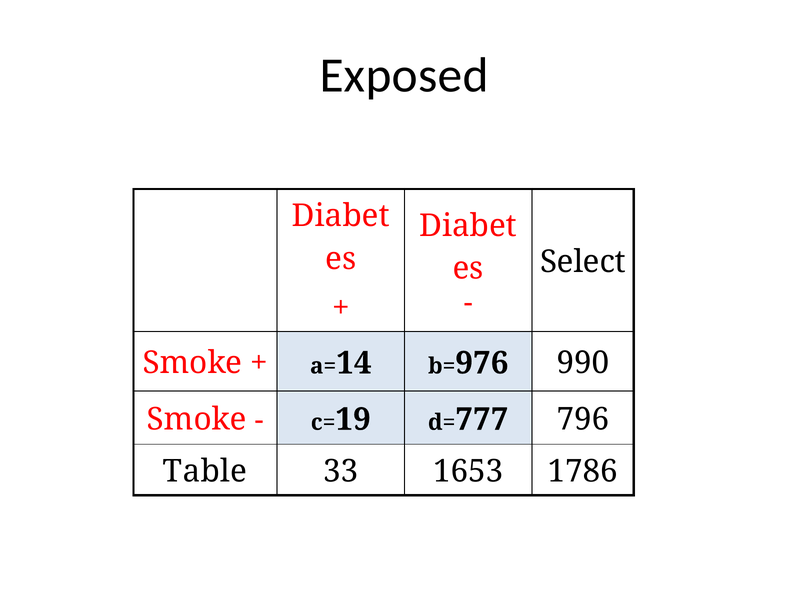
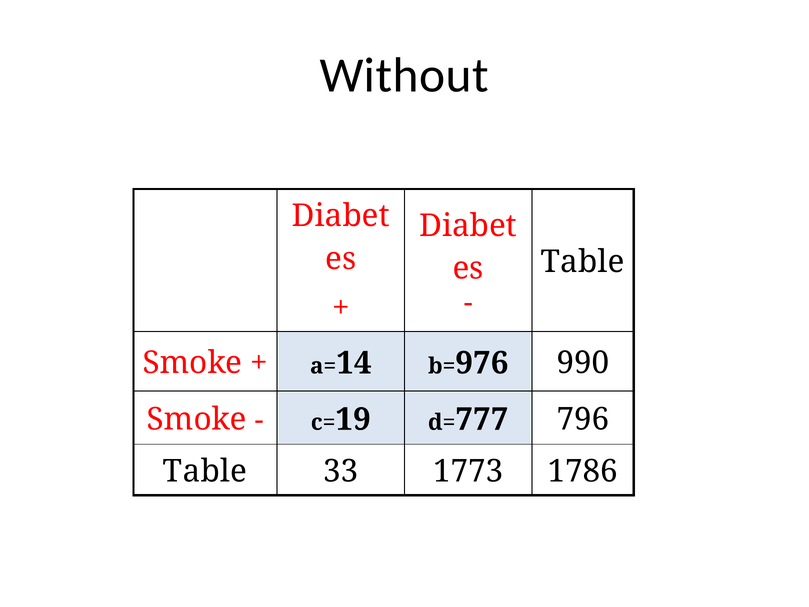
Exposed: Exposed -> Without (404, 75)
Select: Select -> Table (583, 262)
1653: 1653 -> 1773 (468, 471)
